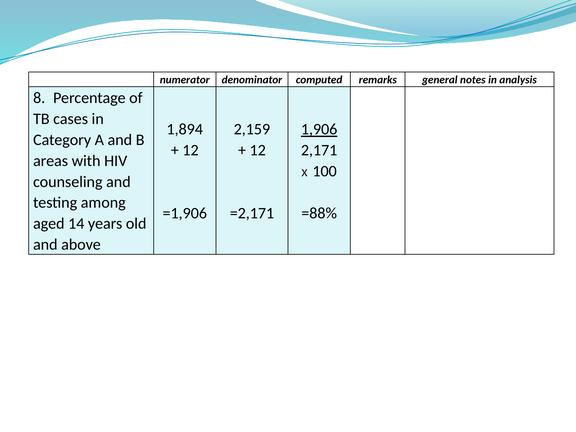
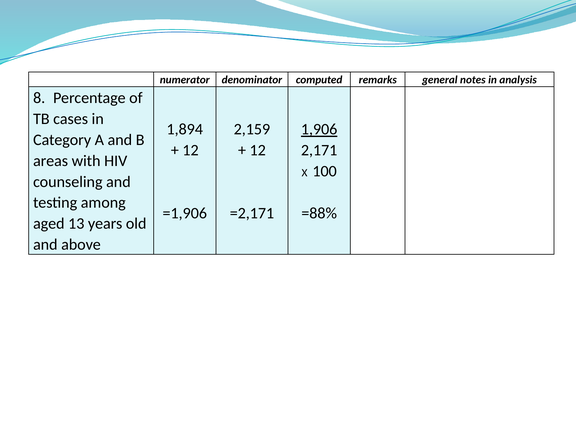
14: 14 -> 13 (76, 224)
